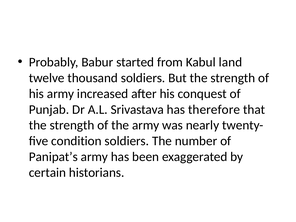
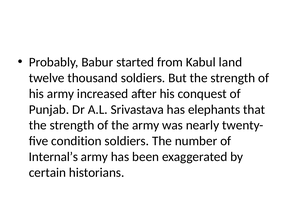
therefore: therefore -> elephants (214, 109)
Panipat’s: Panipat’s -> Internal’s (53, 157)
